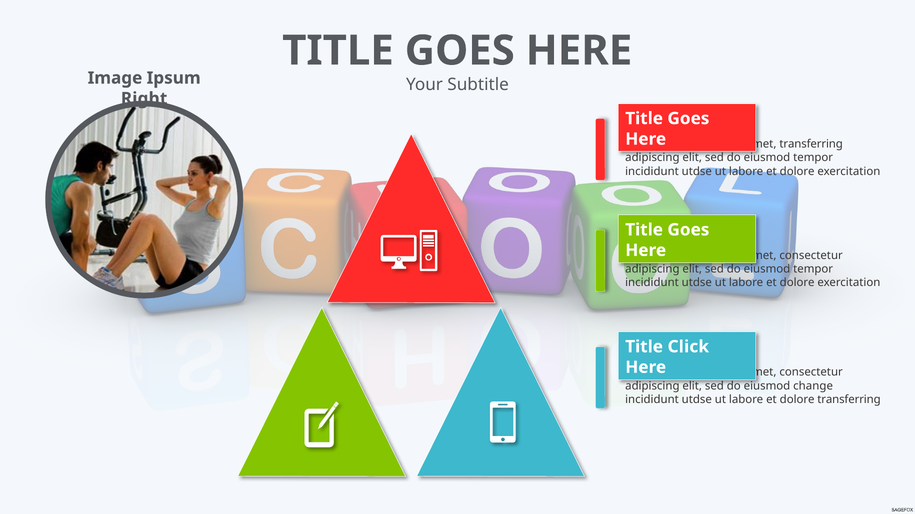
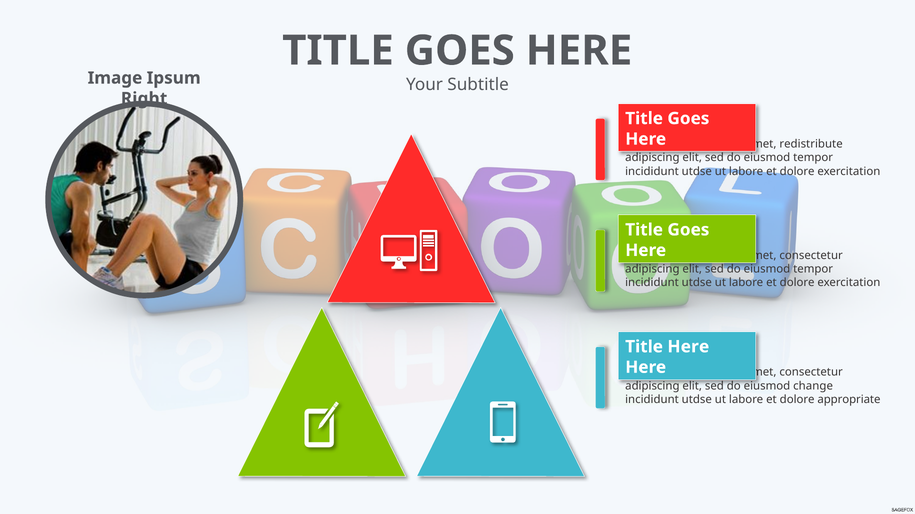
transferring: transferring -> redistribute (811, 144)
Title Click: Click -> Here (688, 347)
dolore transferring: transferring -> appropriate (849, 400)
